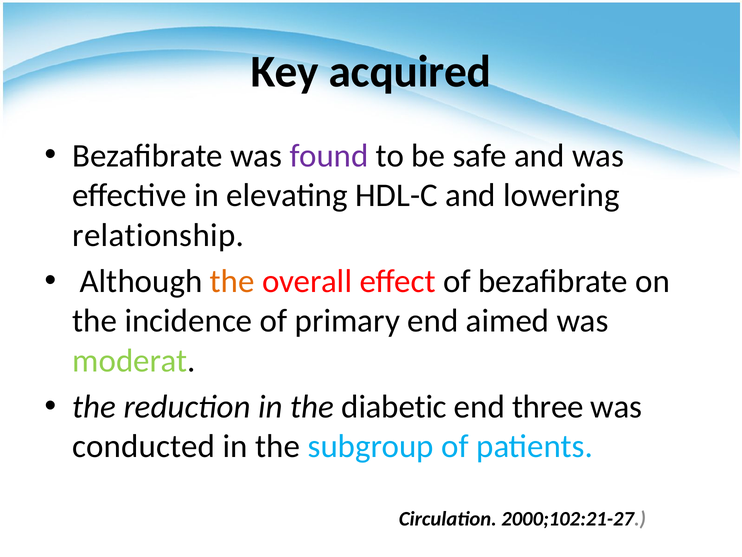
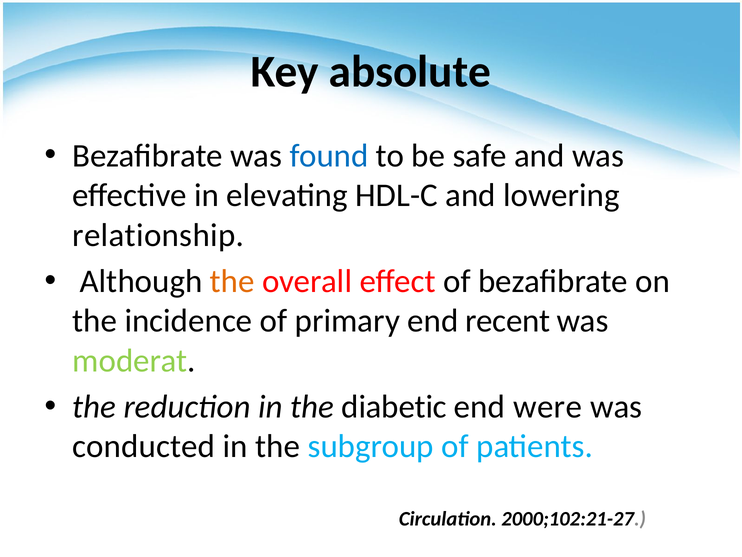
acquired: acquired -> absolute (410, 72)
found colour: purple -> blue (329, 156)
aimed: aimed -> recent (508, 321)
three: three -> were (548, 407)
